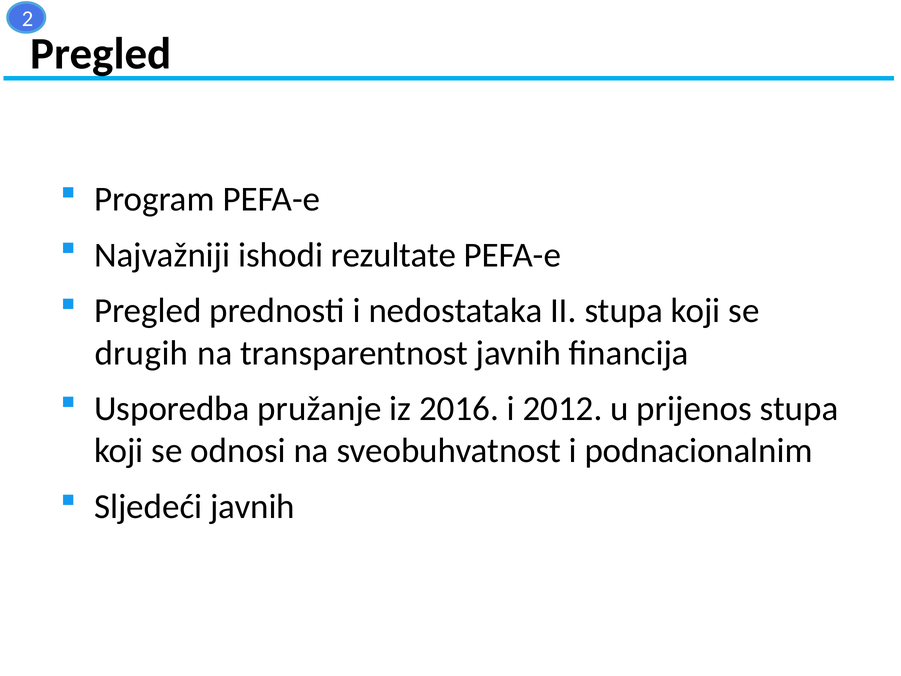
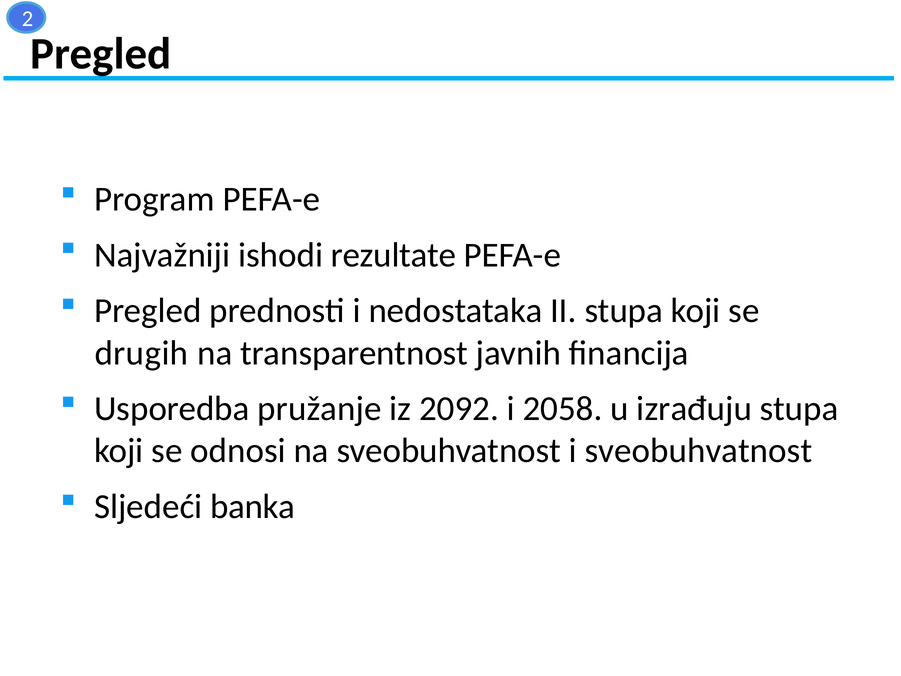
2016: 2016 -> 2092 (459, 409)
2012: 2012 -> 2058 (562, 409)
prijenos: prijenos -> izrađuju (694, 409)
i podnacionalnim: podnacionalnim -> sveobuhvatnost (699, 451)
Sljedeći javnih: javnih -> banka (253, 507)
